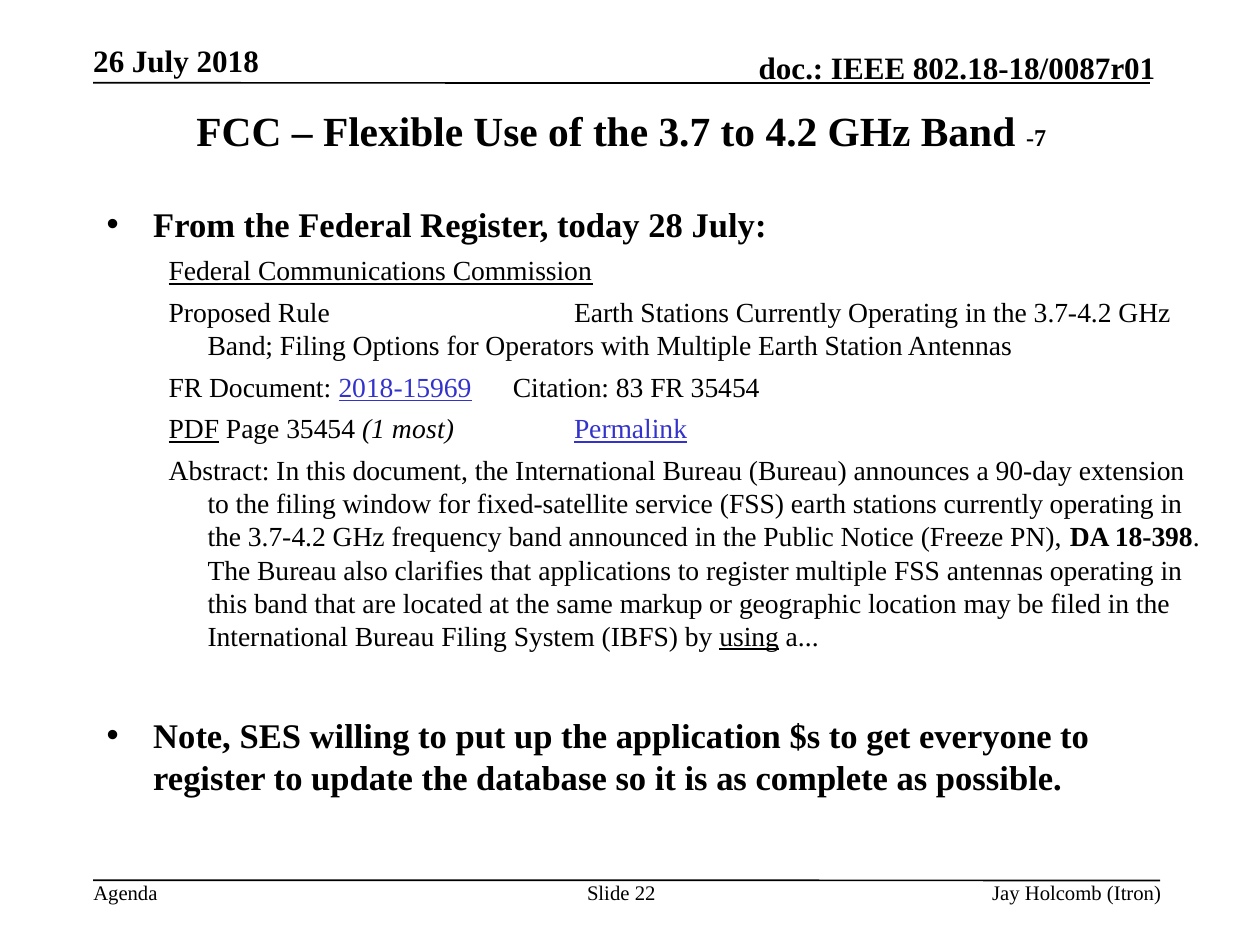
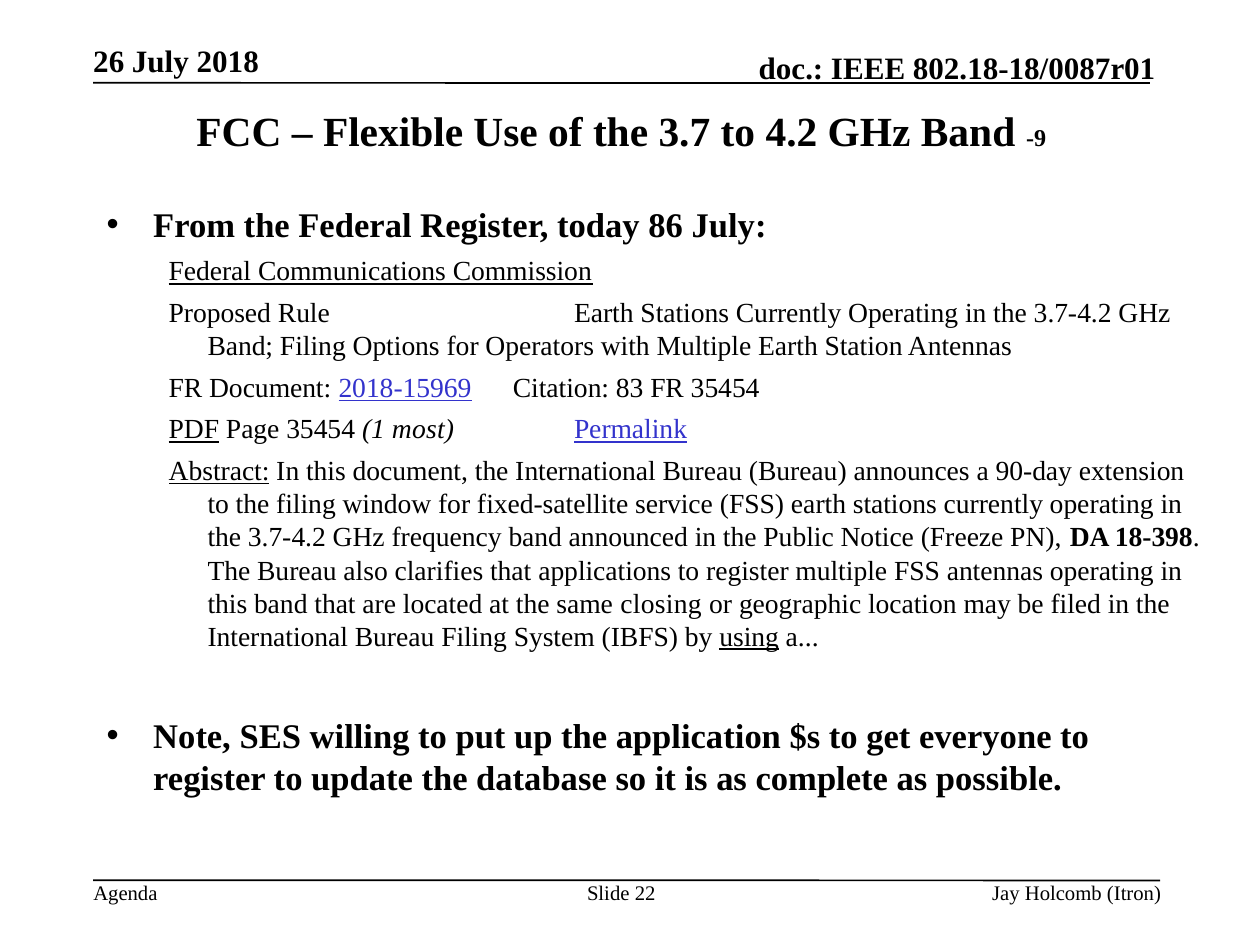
-7: -7 -> -9 (1036, 139)
28: 28 -> 86 (666, 226)
Abstract underline: none -> present (219, 472)
markup: markup -> closing (661, 604)
